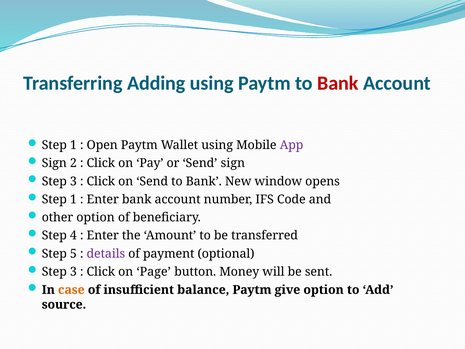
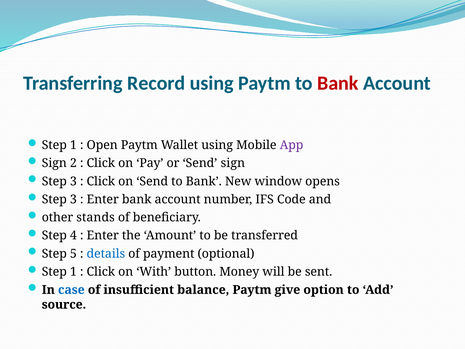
Adding: Adding -> Record (156, 83)
1: 1 -> 3 (73, 199)
other option: option -> stands (96, 217)
details colour: purple -> blue (106, 253)
3: 3 -> 1 (73, 272)
Page: Page -> With (154, 272)
case colour: orange -> blue (71, 290)
